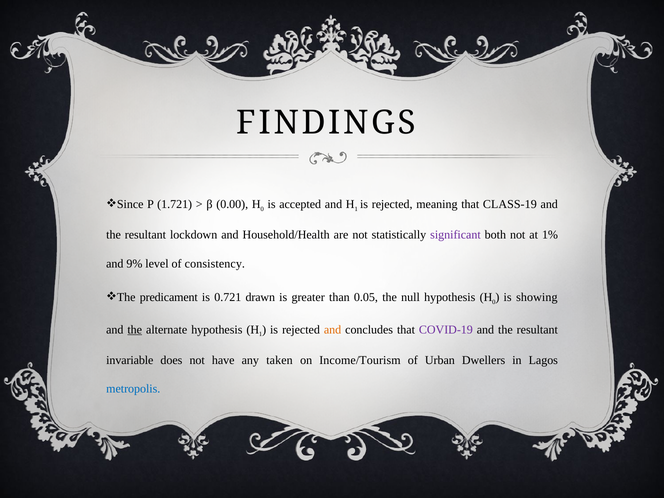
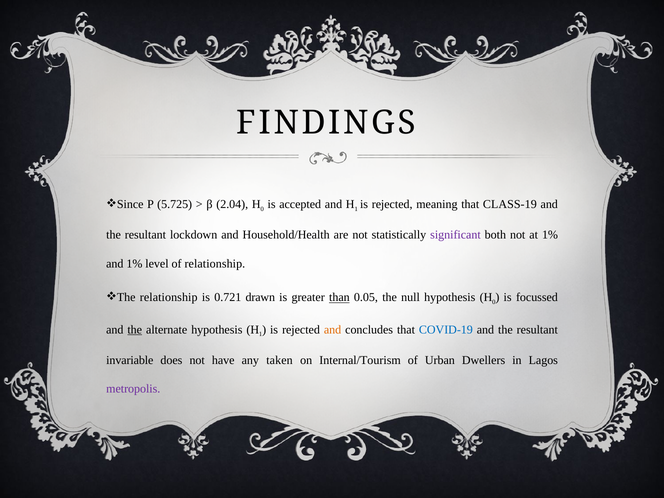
1.721: 1.721 -> 5.725 (175, 204)
0.00: 0.00 -> 2.04 (232, 204)
and 9%: 9% -> 1% (134, 264)
of consistency: consistency -> relationship (215, 264)
predicament: predicament -> relationship (169, 298)
than underline: none -> present (339, 298)
showing: showing -> focussed (537, 298)
COVID-19 colour: purple -> blue (446, 330)
Income/Tourism: Income/Tourism -> Internal/Tourism (360, 360)
metropolis colour: blue -> purple (133, 389)
